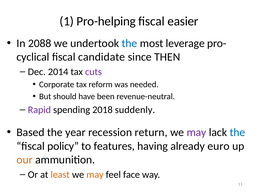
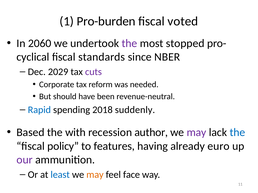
Pro-helping: Pro-helping -> Pro-burden (106, 21)
easier: easier -> voted (183, 21)
2088: 2088 -> 2060 (40, 43)
the colour: blue -> purple (130, 43)
leverage: leverage -> stopped (185, 43)
candidate: candidate -> standards (102, 57)
THEN: THEN -> NBER (167, 57)
2014: 2014 -> 2029 (58, 72)
Rapid colour: purple -> blue (39, 110)
year: year -> with (75, 133)
return: return -> author (151, 133)
our colour: orange -> purple (25, 160)
least colour: orange -> blue (60, 175)
